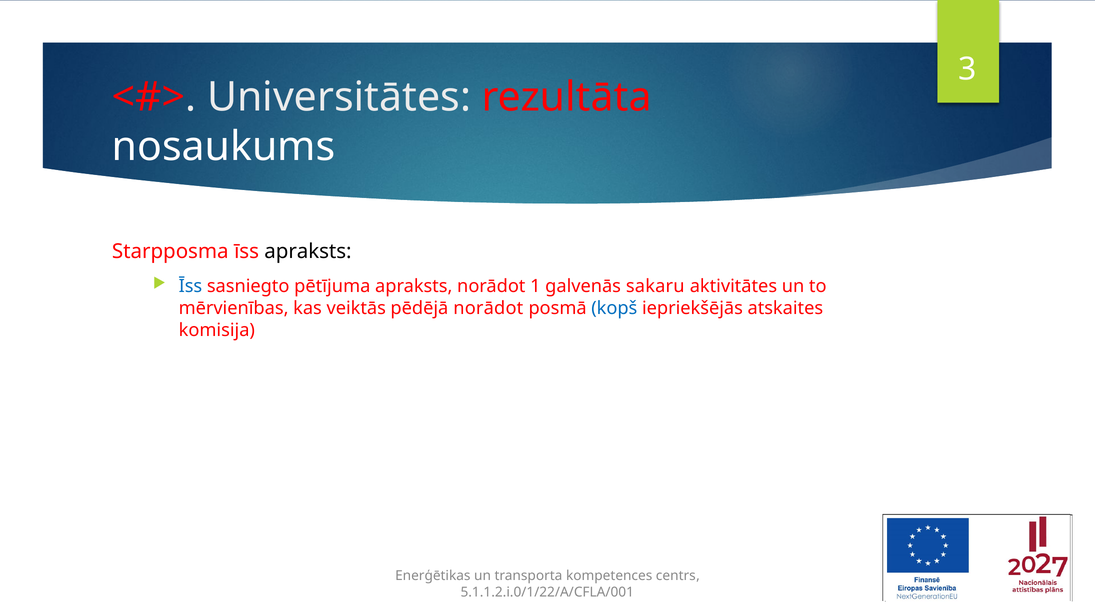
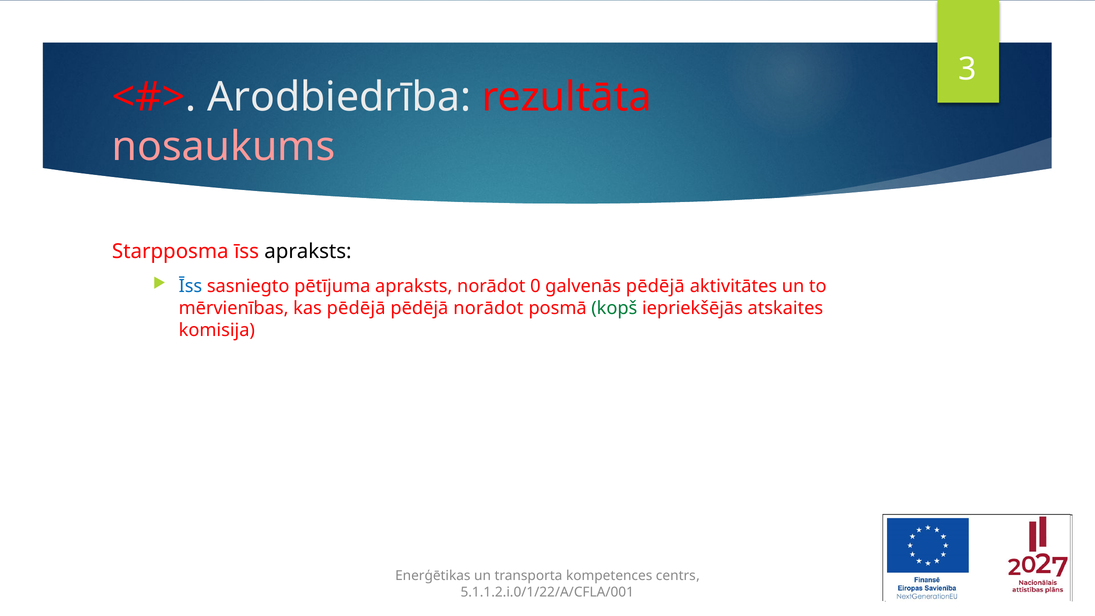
Universitātes: Universitātes -> Arodbiedrība (339, 97)
nosaukums colour: white -> pink (224, 147)
1: 1 -> 0 (535, 286)
galvenās sakaru: sakaru -> pēdējā (655, 286)
kas veiktās: veiktās -> pēdējā (356, 308)
kopš colour: blue -> green (614, 308)
